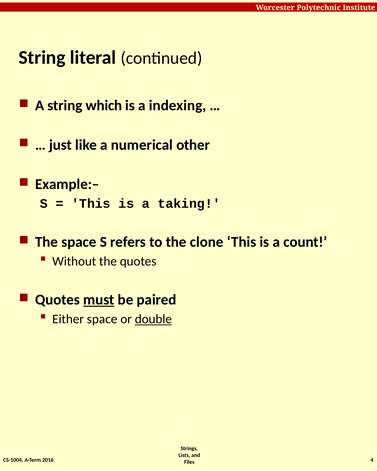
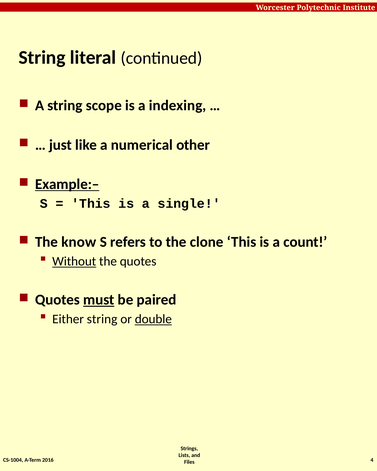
which: which -> scope (104, 106)
Example:– underline: none -> present (67, 184)
taking: taking -> single (189, 204)
The space: space -> know (79, 242)
Without underline: none -> present (74, 262)
Either space: space -> string (102, 319)
